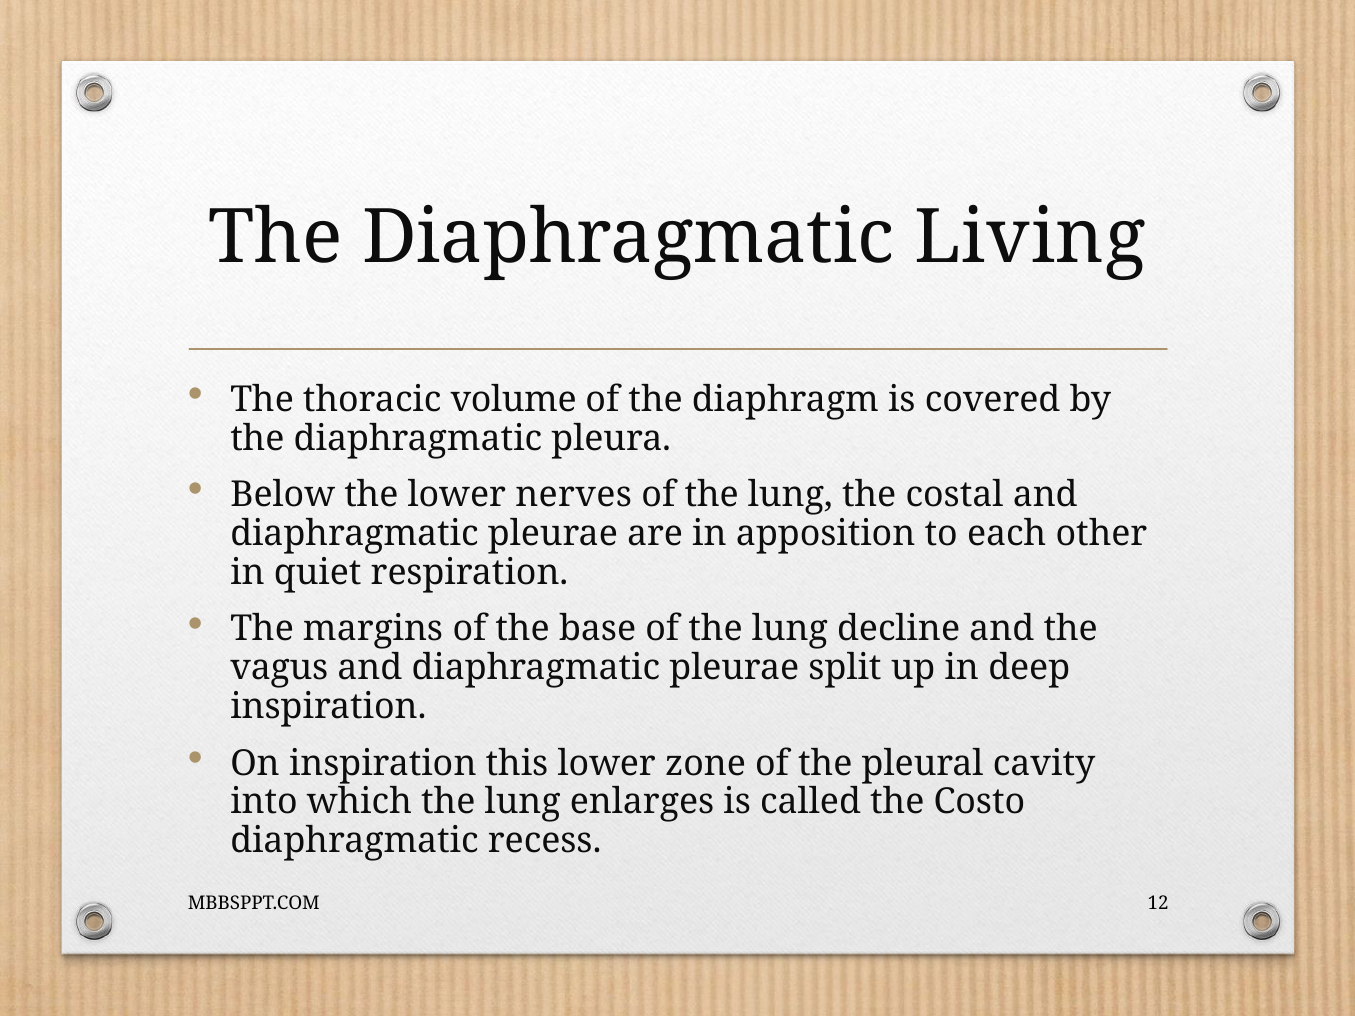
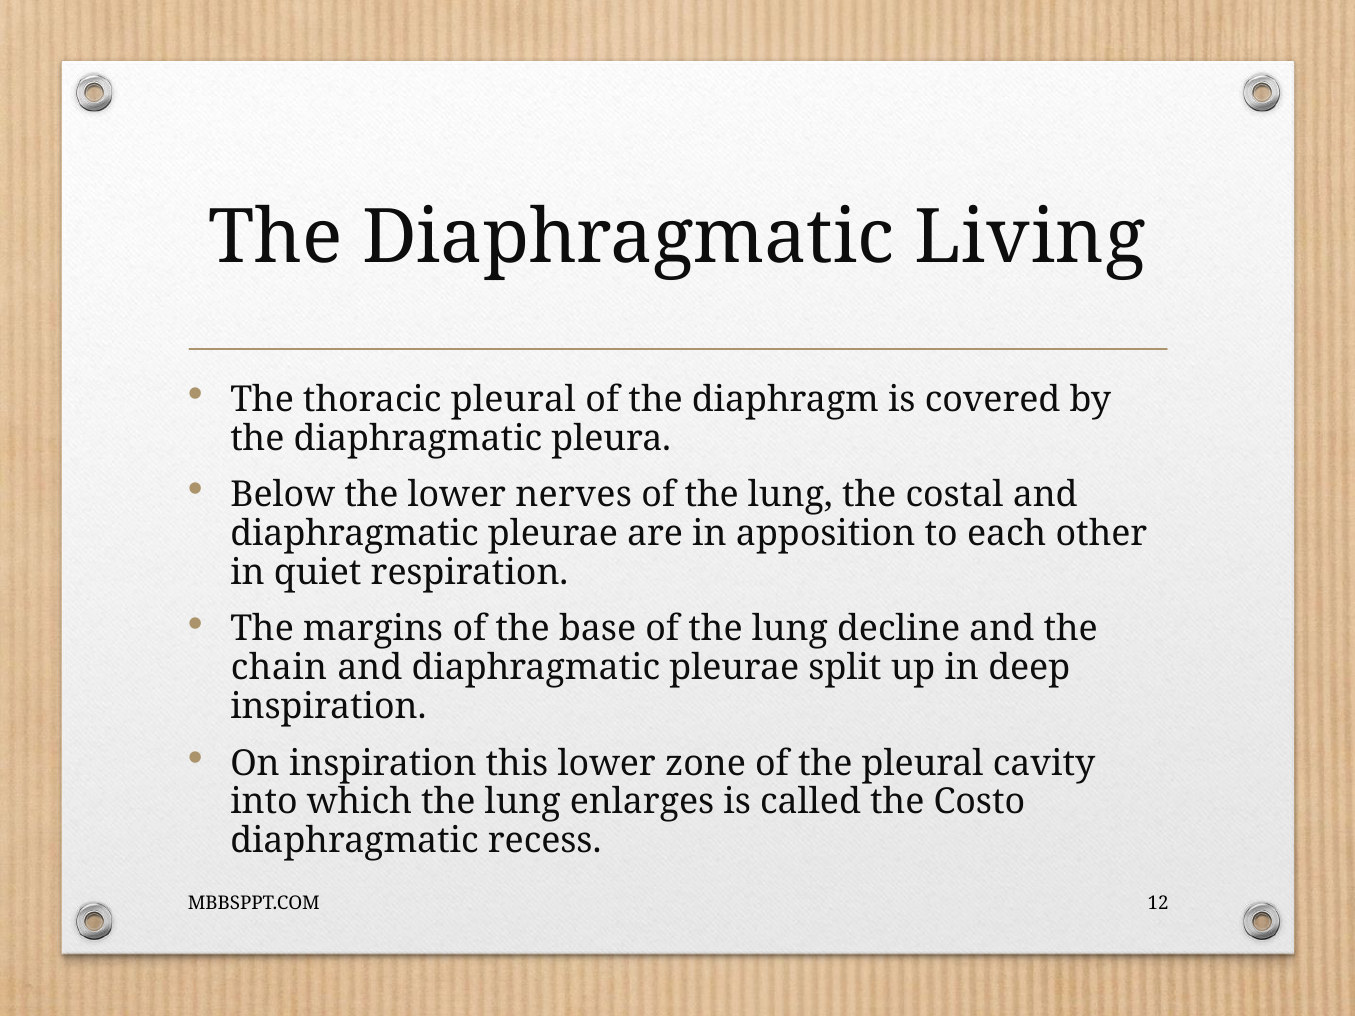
thoracic volume: volume -> pleural (513, 400)
vagus: vagus -> chain (279, 668)
